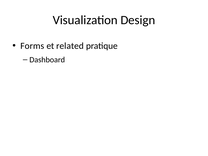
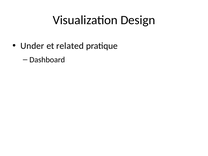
Forms: Forms -> Under (32, 46)
